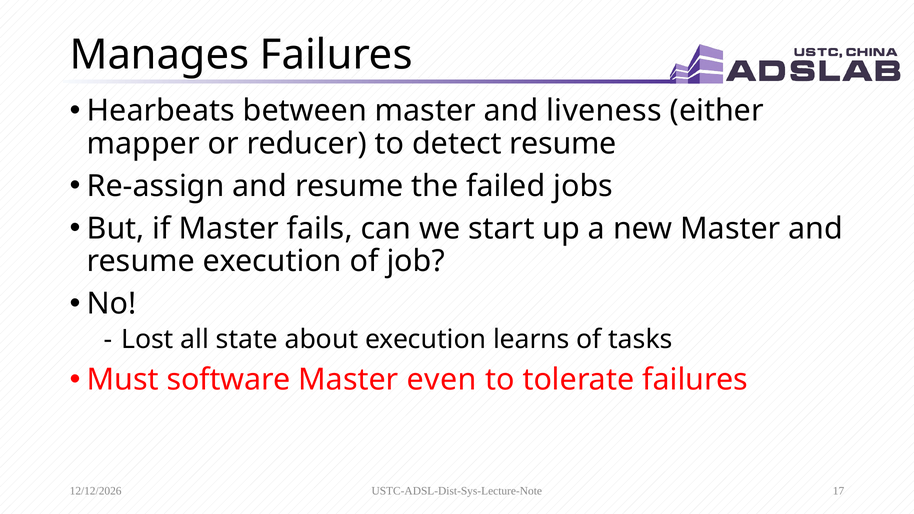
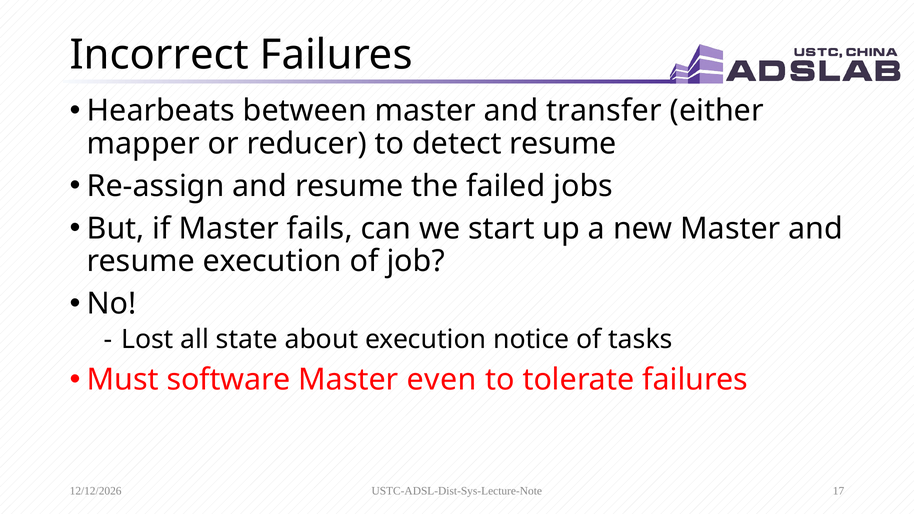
Manages: Manages -> Incorrect (159, 55)
liveness: liveness -> transfer (604, 111)
learns: learns -> notice (531, 340)
